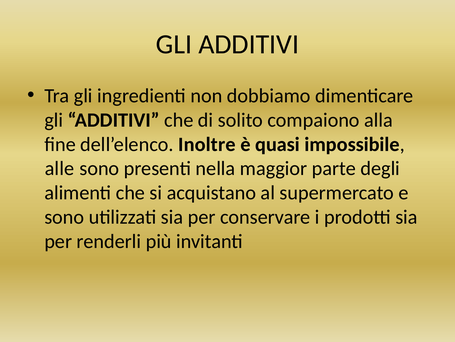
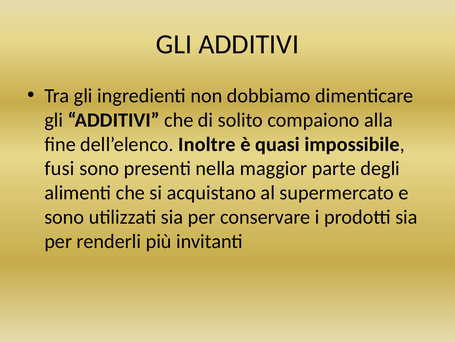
alle: alle -> fusi (60, 168)
